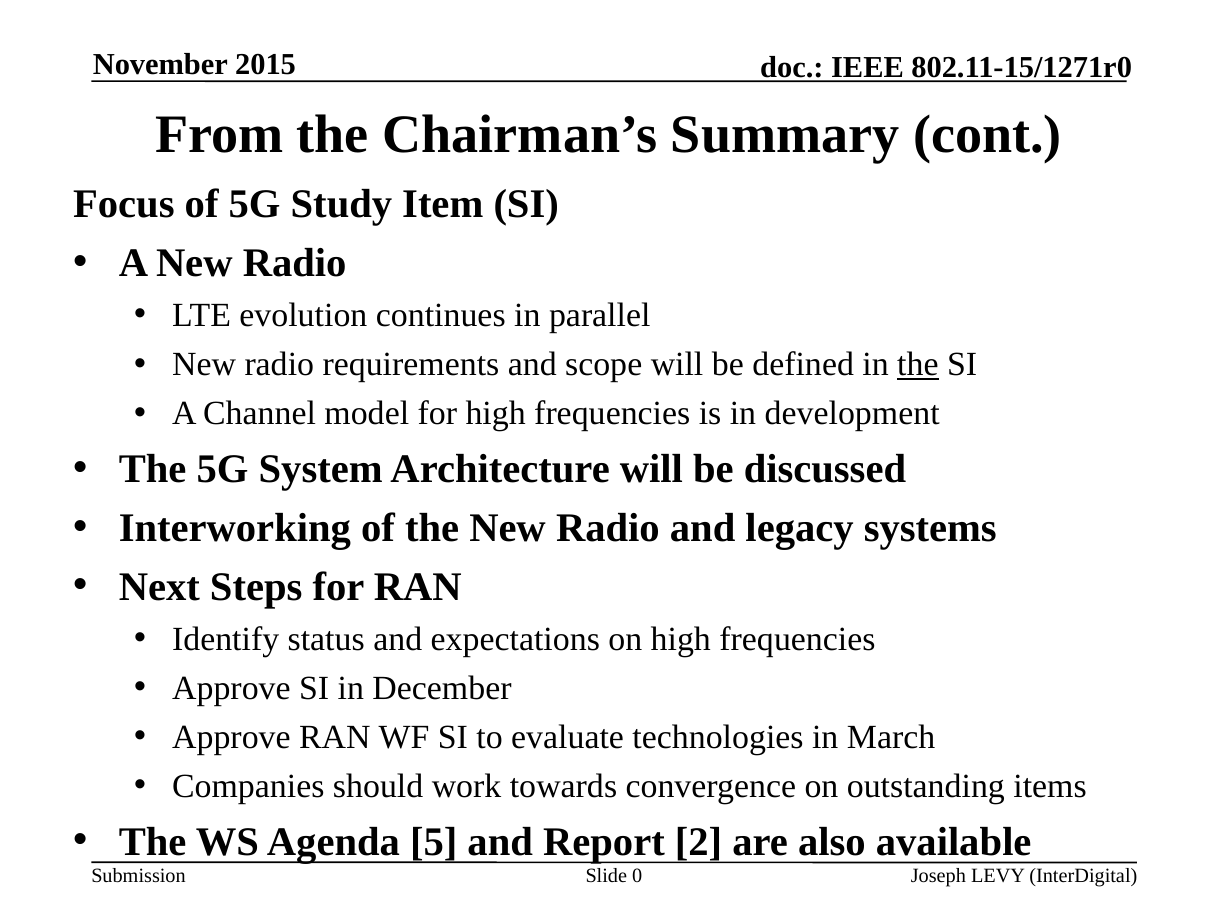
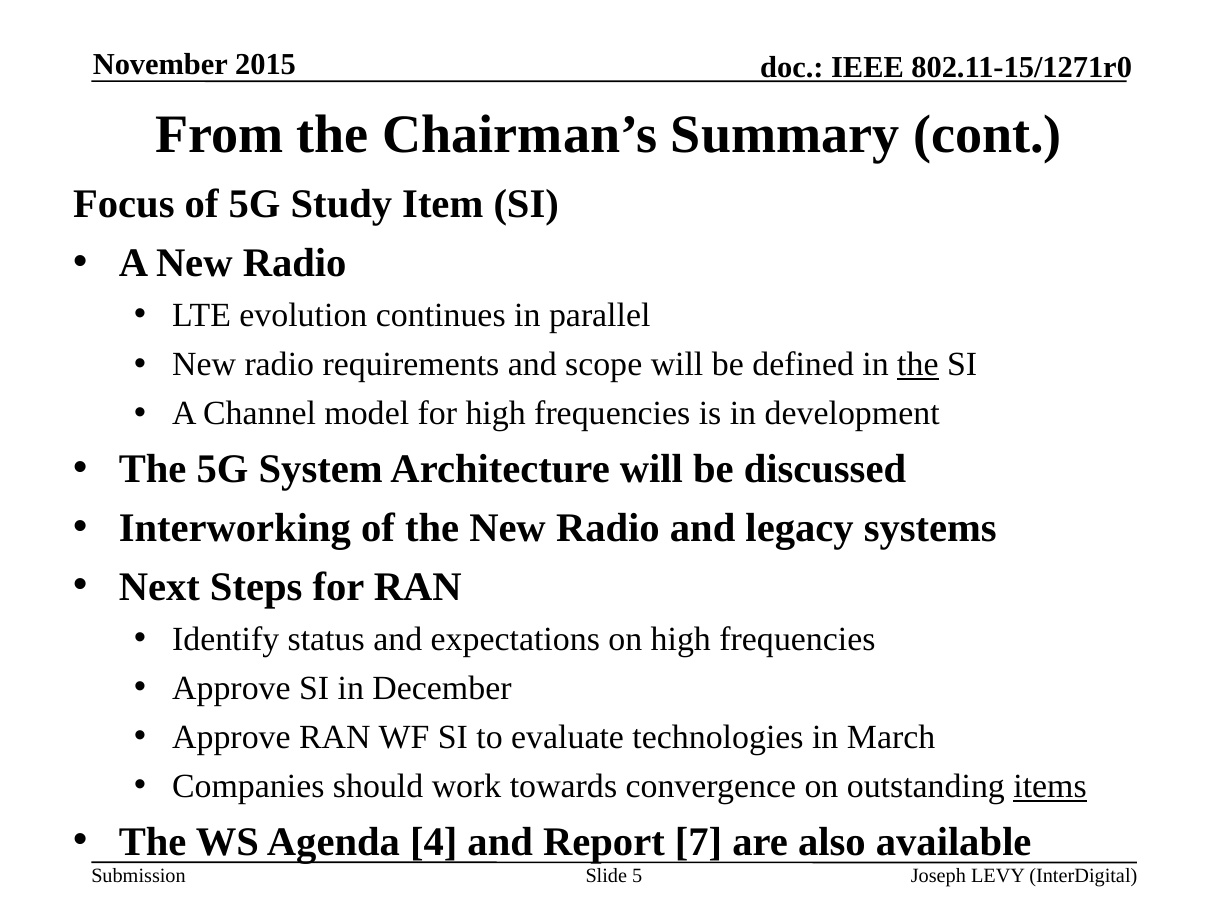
items underline: none -> present (1050, 787)
5: 5 -> 4 (434, 842)
2: 2 -> 7 (699, 842)
0: 0 -> 5 (637, 876)
